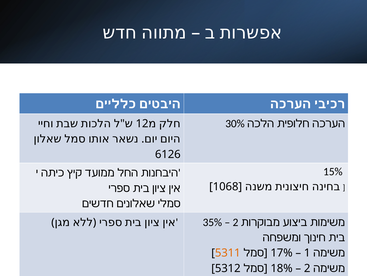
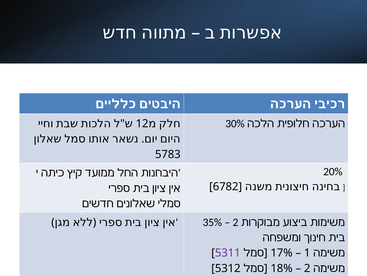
6126: 6126 -> 5783 (168, 154)
15%: 15% -> 20% (333, 171)
1068: 1068 -> 6782 (226, 186)
5311 colour: orange -> purple (228, 252)
